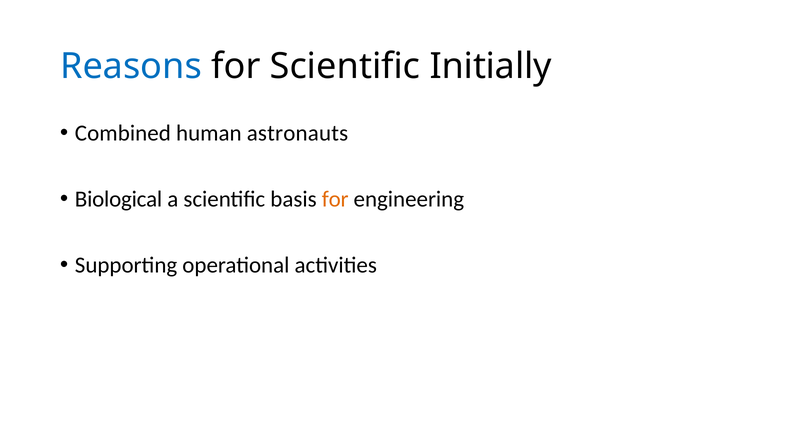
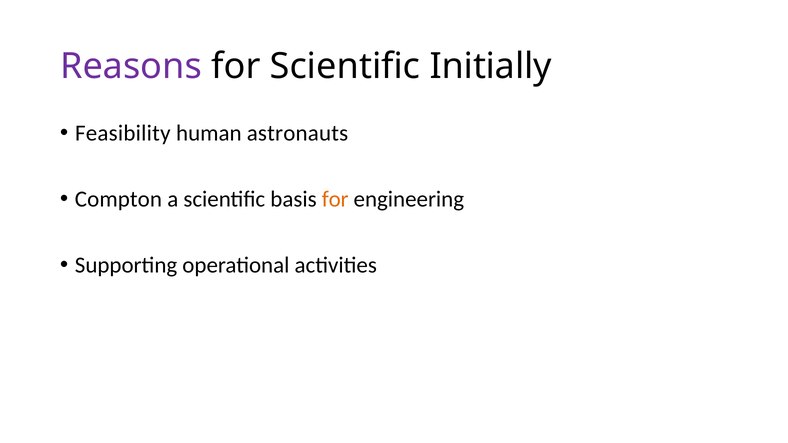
Reasons colour: blue -> purple (131, 66)
Combined: Combined -> Feasibility (123, 133)
Biological: Biological -> Compton (118, 199)
